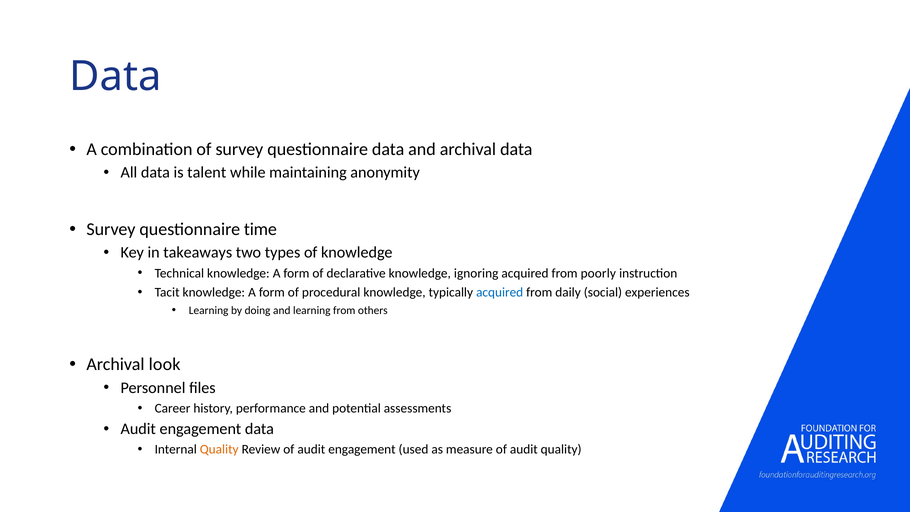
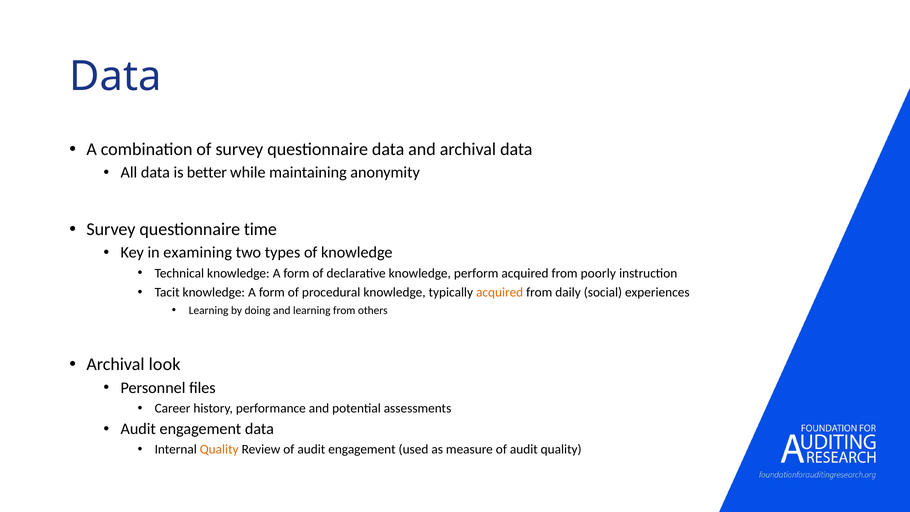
talent: talent -> better (207, 172)
takeaways: takeaways -> examining (198, 252)
ignoring: ignoring -> perform (476, 273)
acquired colour: blue -> orange (500, 292)
